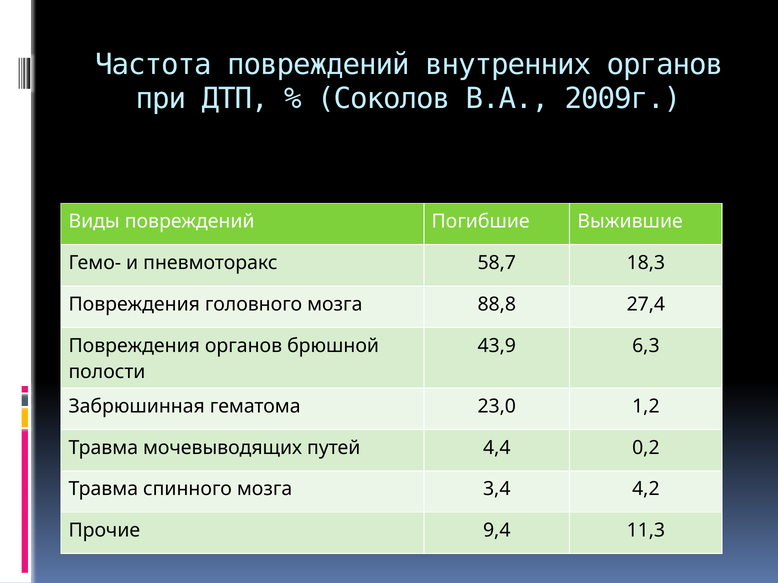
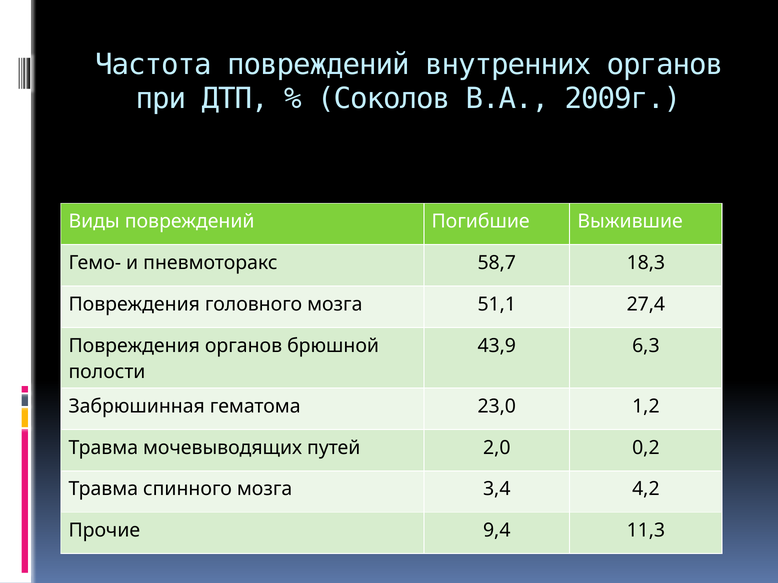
88,8: 88,8 -> 51,1 (497, 304)
4,4: 4,4 -> 2,0 (497, 448)
